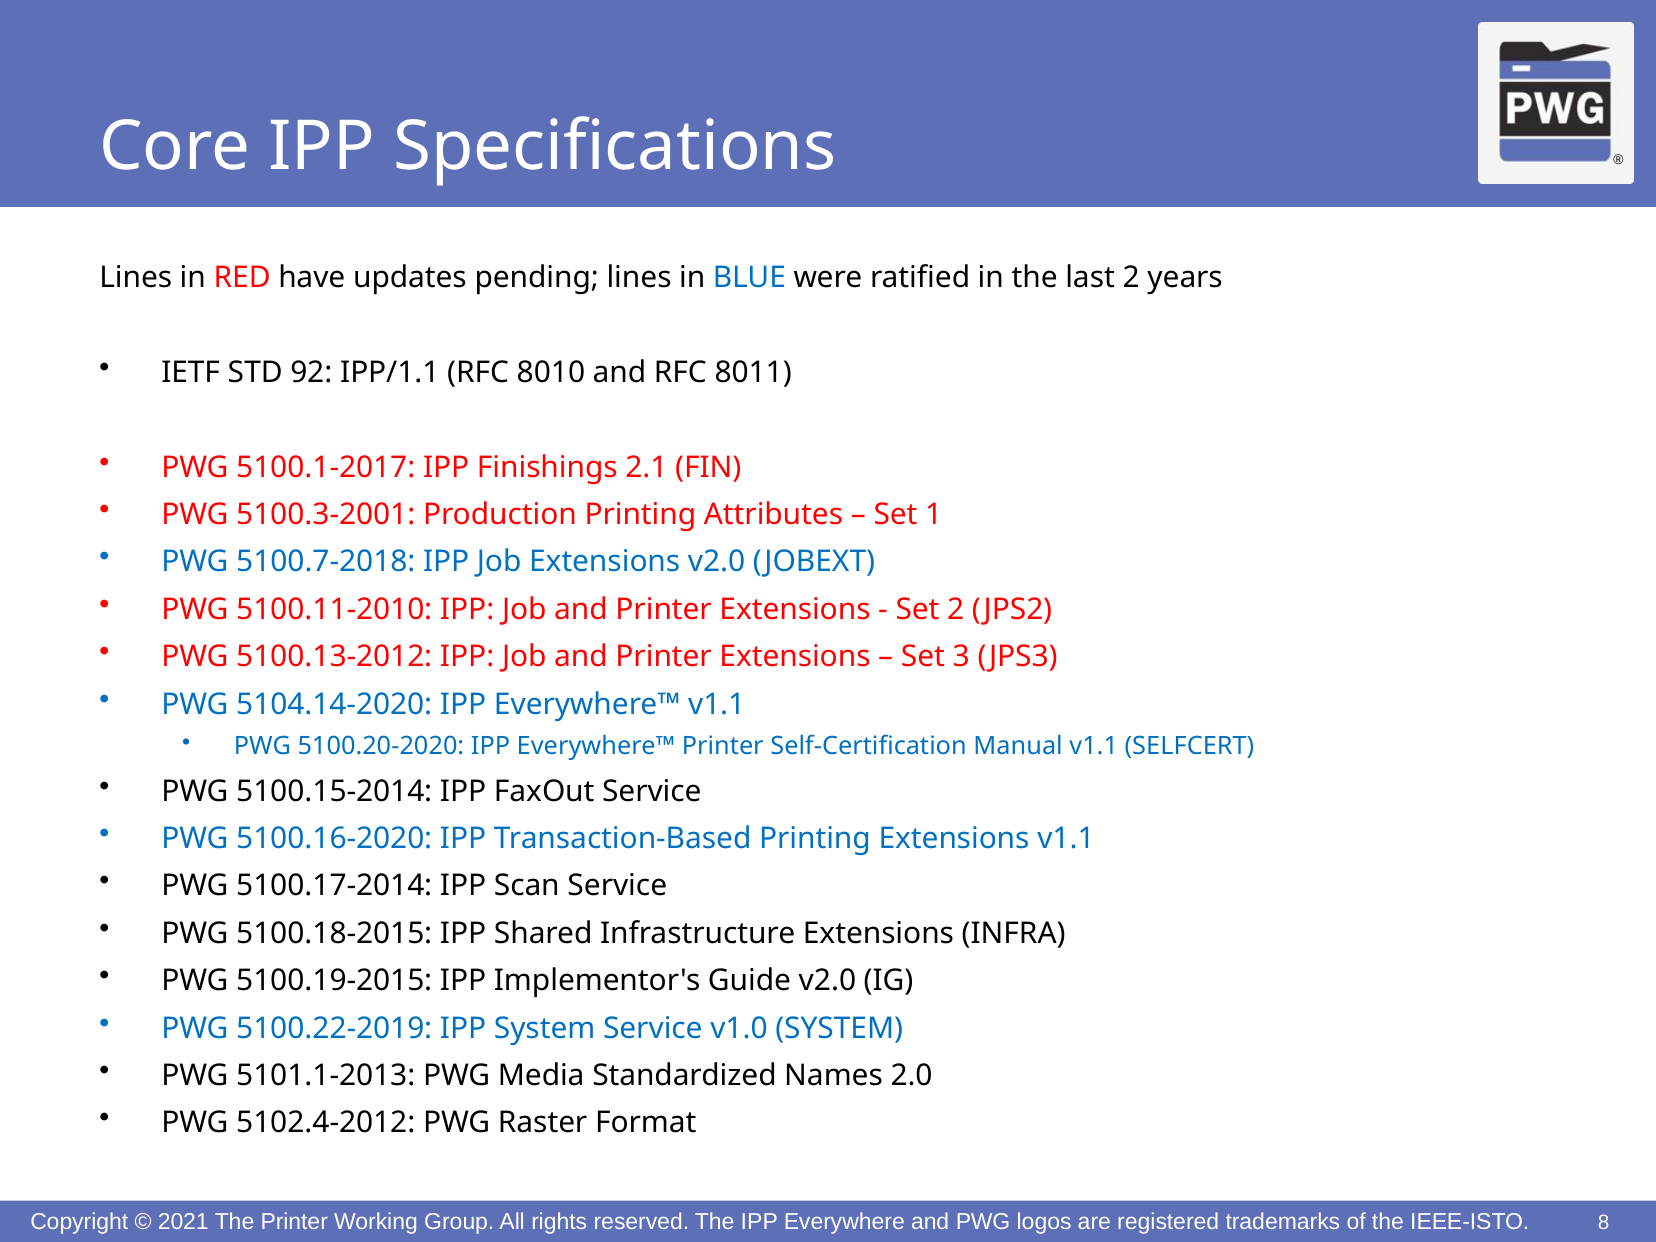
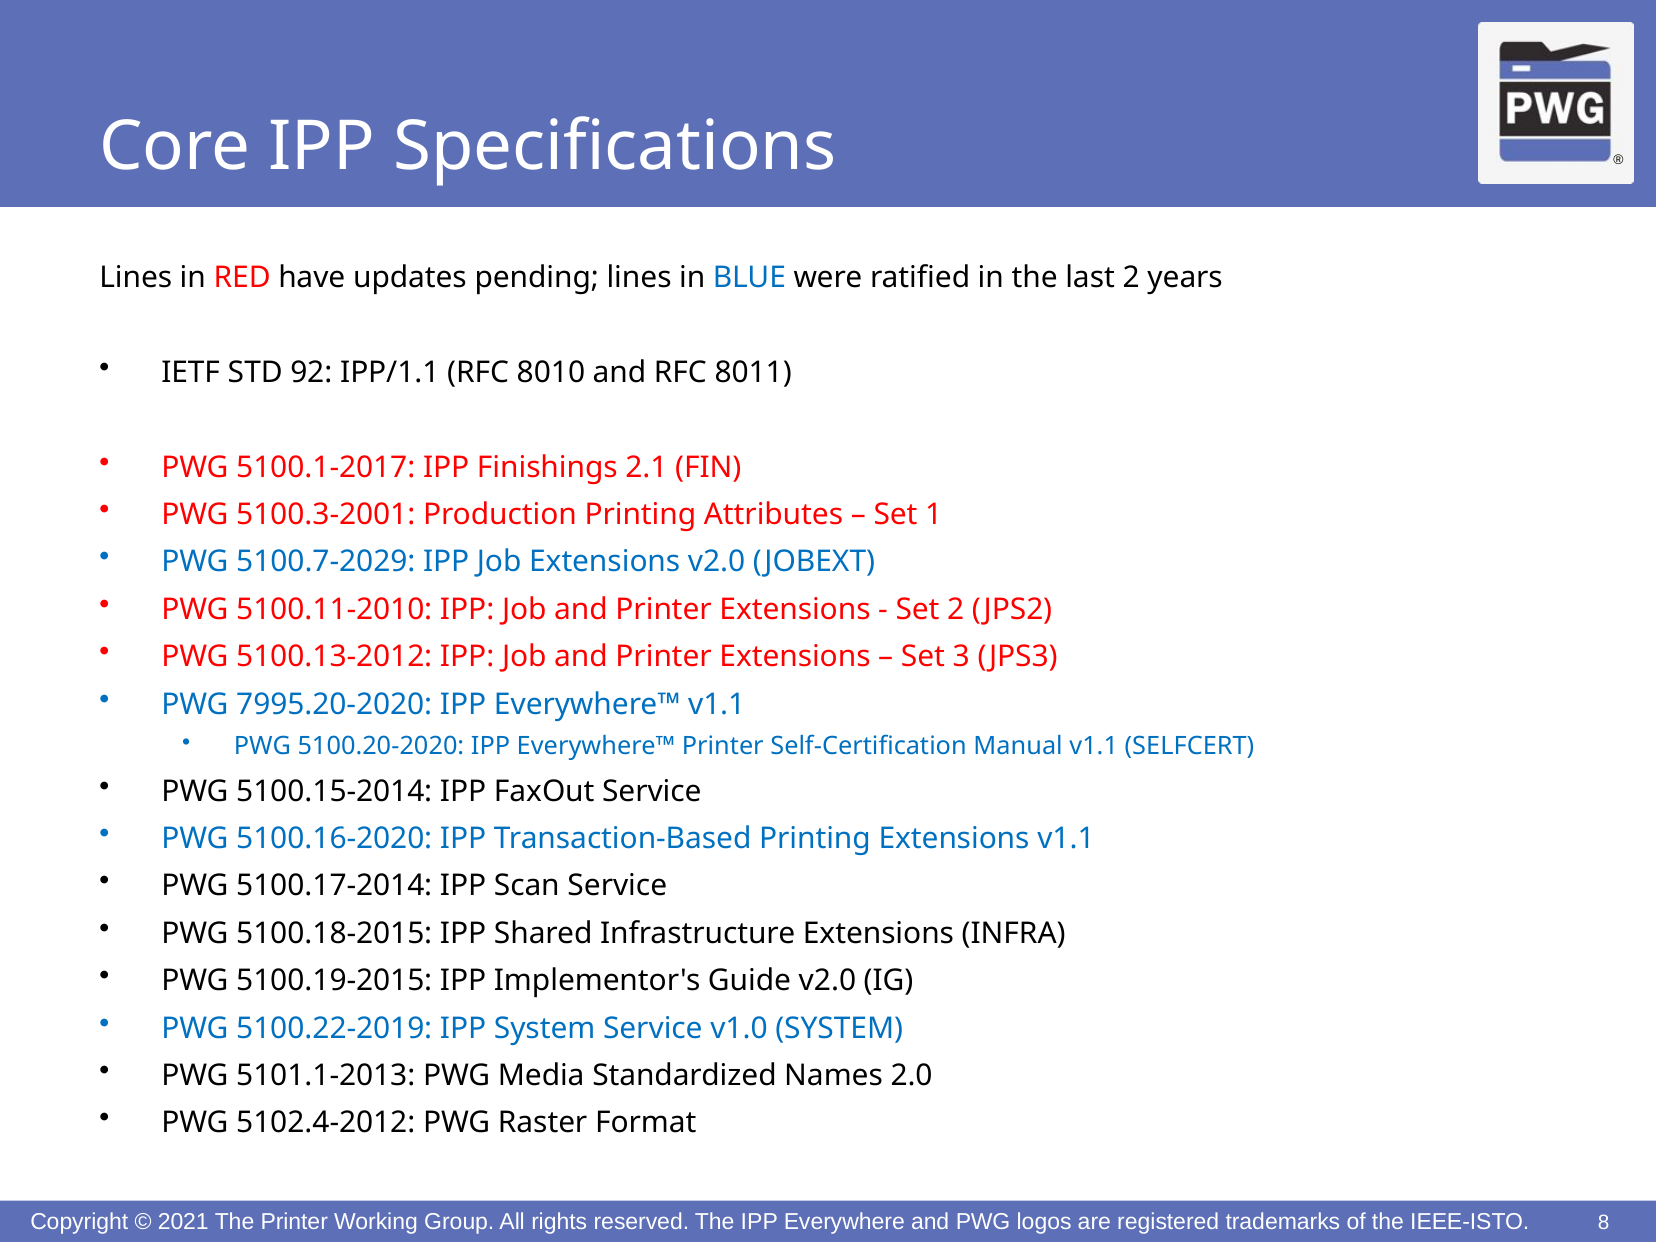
5100.7-2018: 5100.7-2018 -> 5100.7-2029 (326, 562)
5104.14-2020: 5104.14-2020 -> 7995.20-2020 (334, 704)
